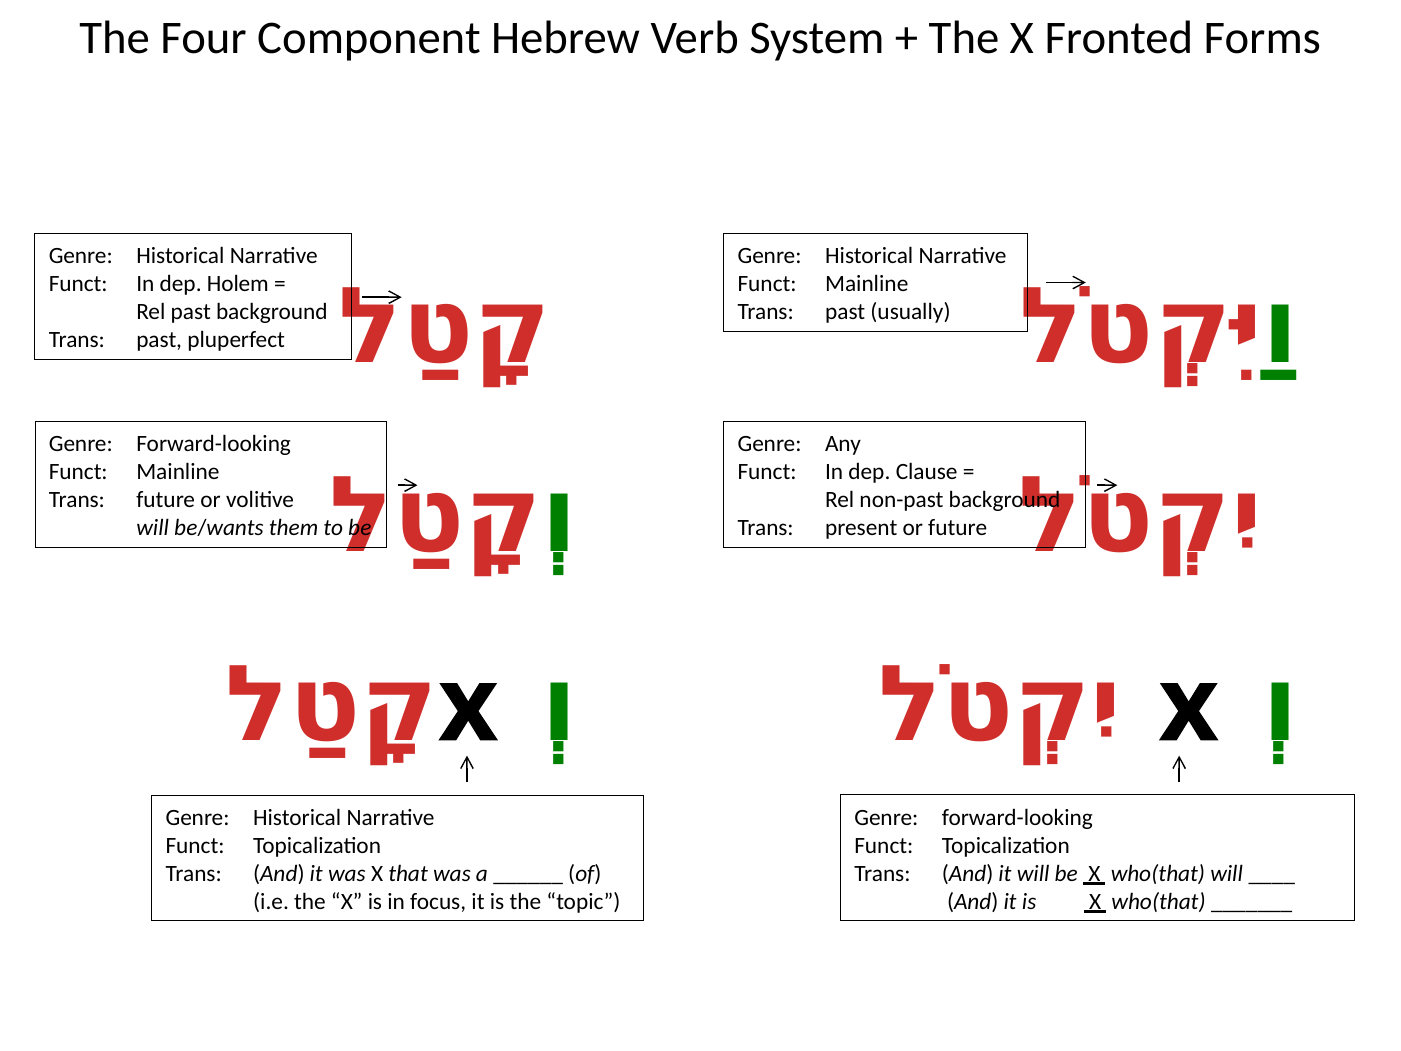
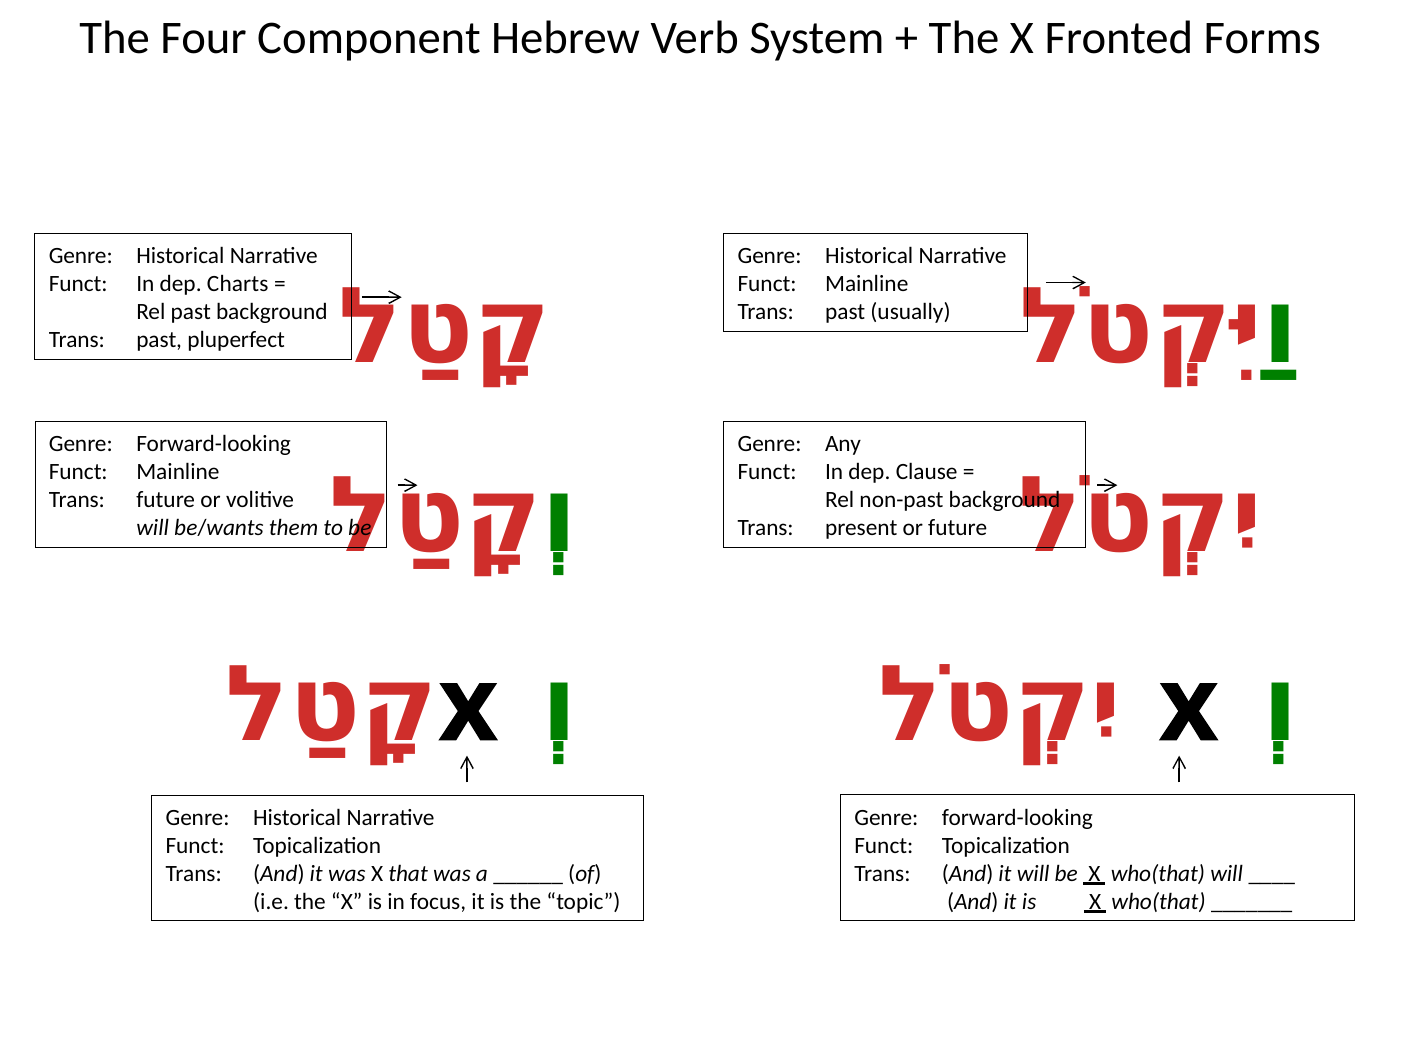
Holem: Holem -> Charts (238, 284)
